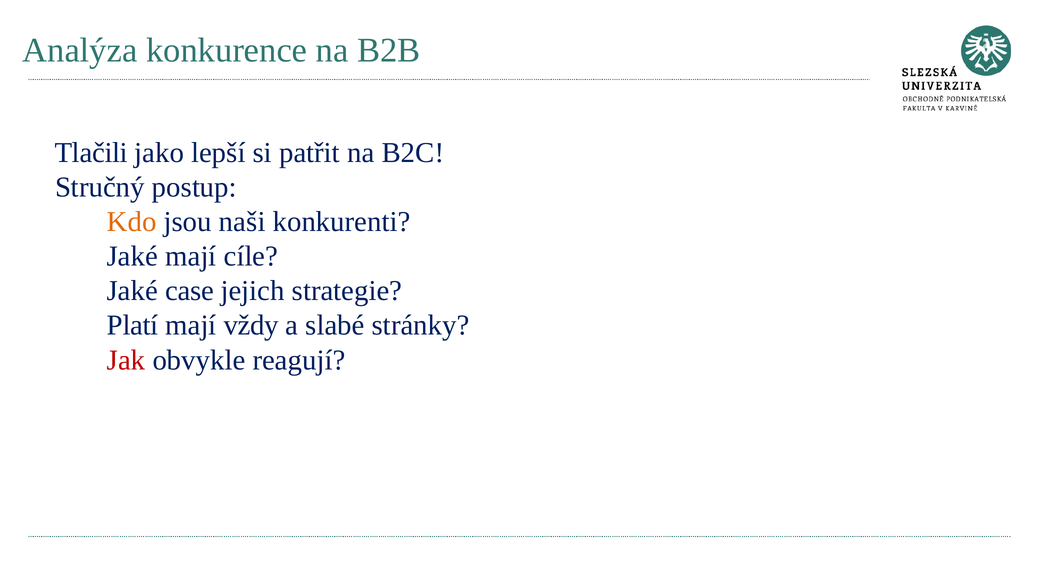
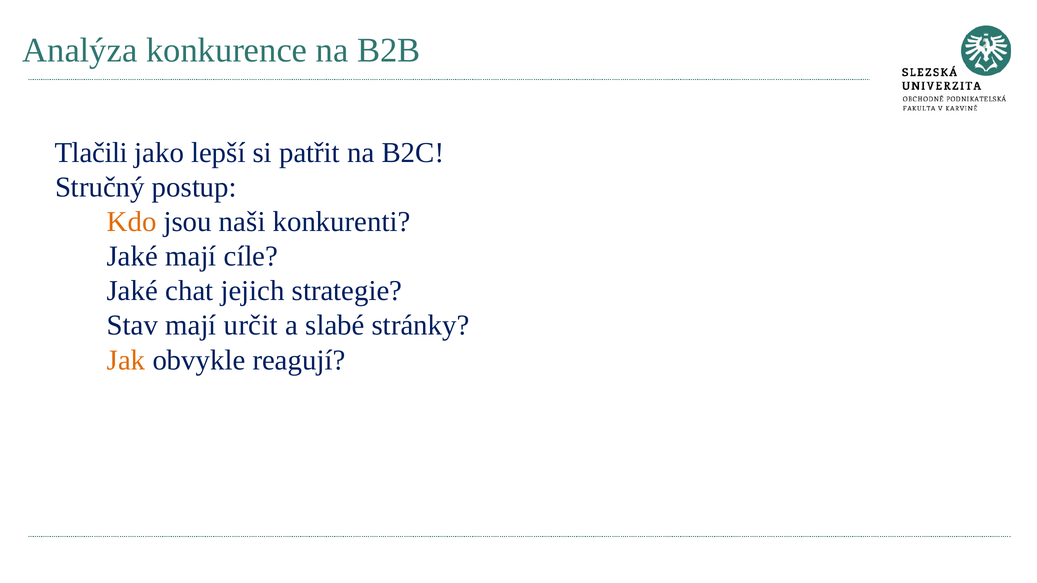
case: case -> chat (189, 291)
Platí: Platí -> Stav (132, 326)
vždy: vždy -> určit (251, 326)
Jak colour: red -> orange (126, 360)
